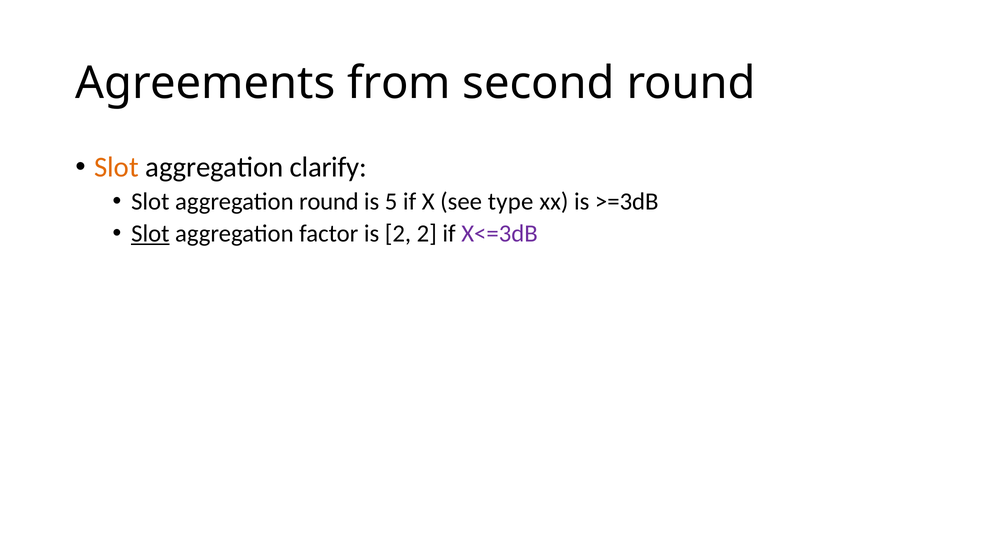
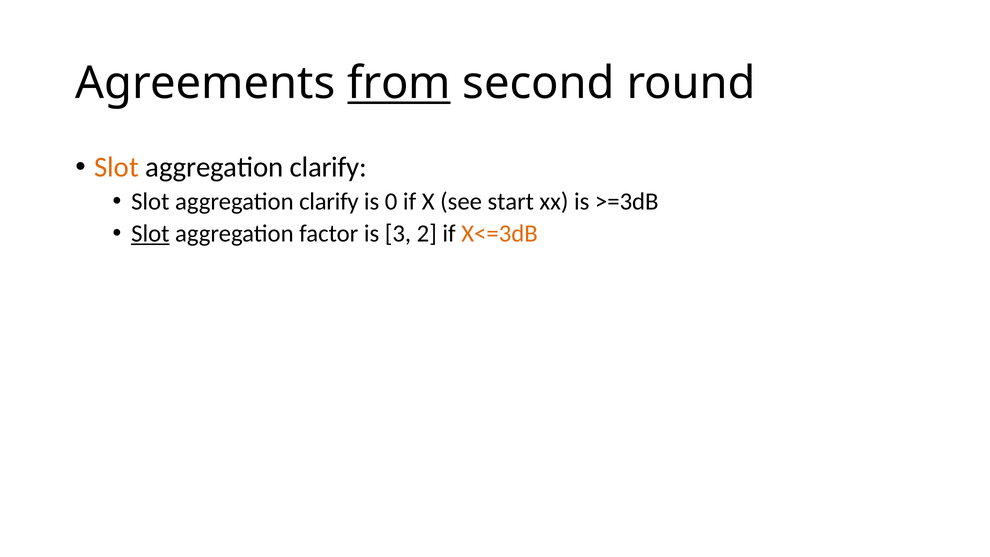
from underline: none -> present (399, 83)
round: round -> clarify (329, 202)
5: 5 -> 0 (391, 202)
type: type -> start (511, 202)
is 2: 2 -> 3 (398, 233)
X<=3dB colour: purple -> orange (500, 233)
